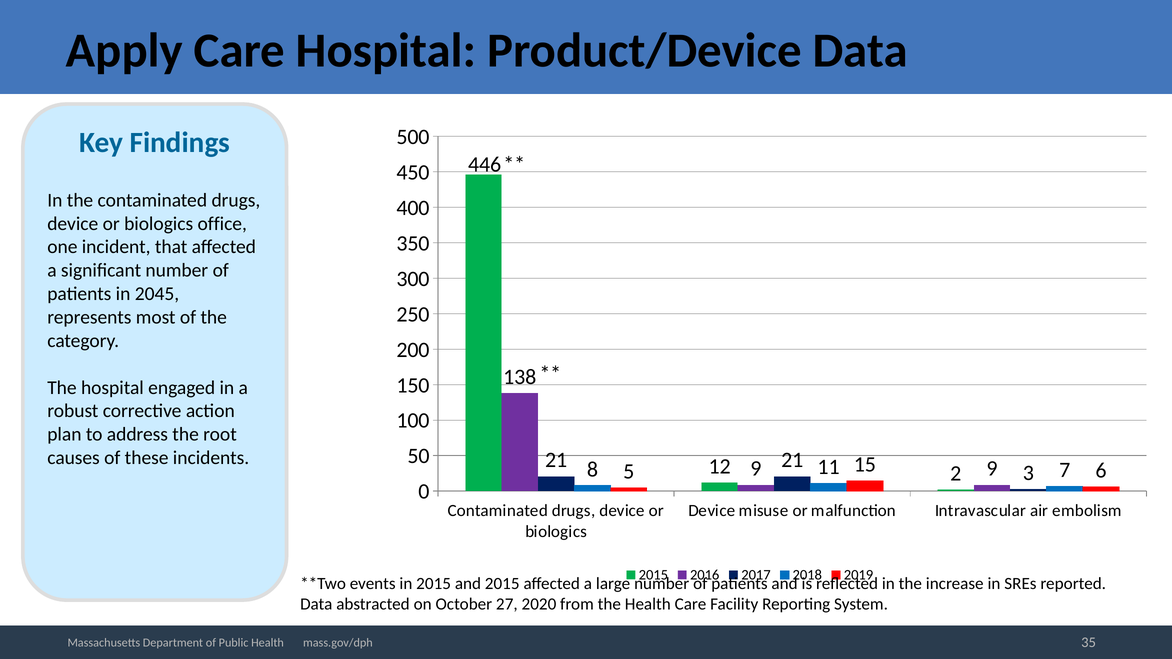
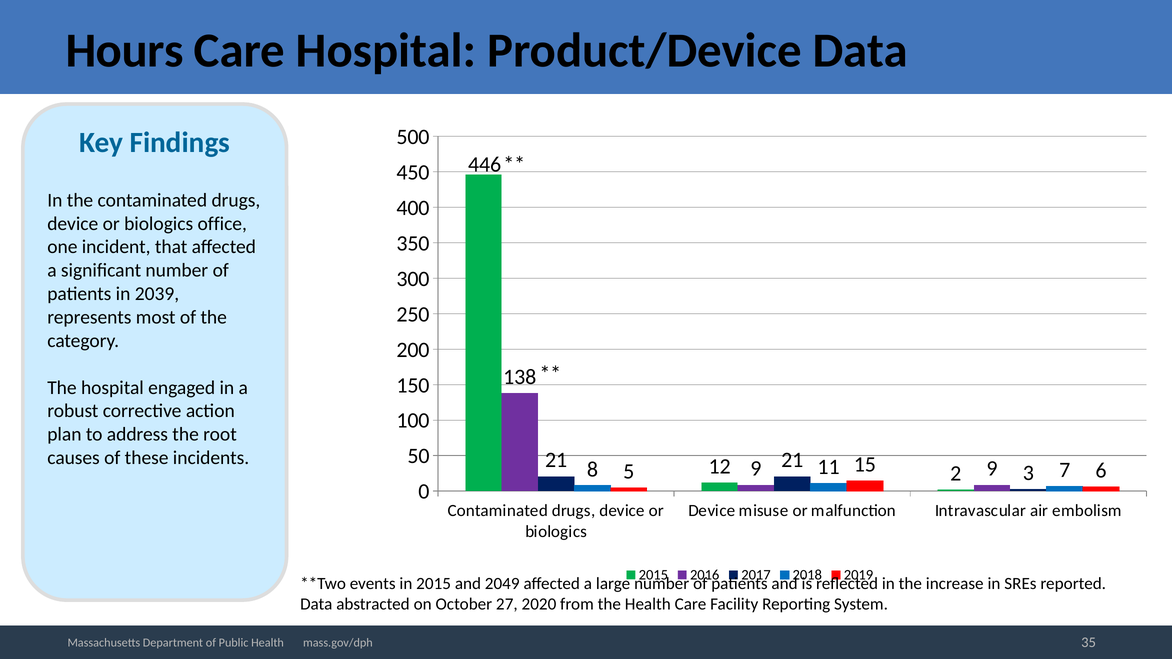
Apply: Apply -> Hours (125, 51)
2045: 2045 -> 2039 (157, 294)
and 2015: 2015 -> 2049 (502, 584)
